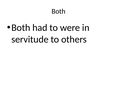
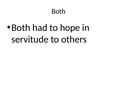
were: were -> hope (70, 28)
